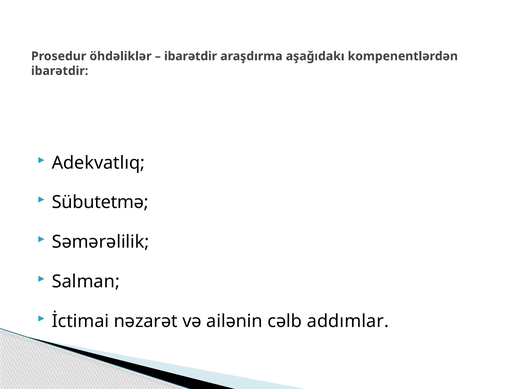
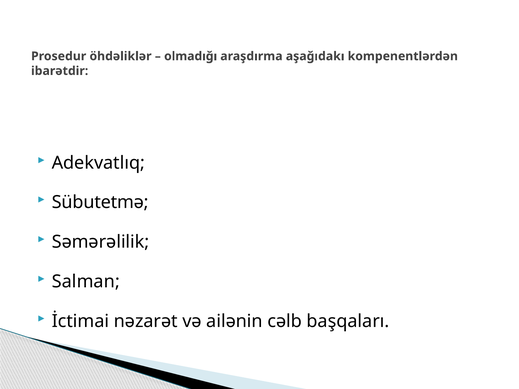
ibarətdir: ibarətdir -> olmadığı (191, 56)
addımlar: addımlar -> başqaları (348, 321)
